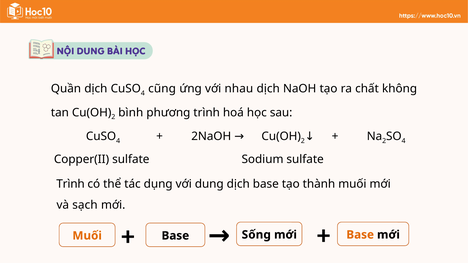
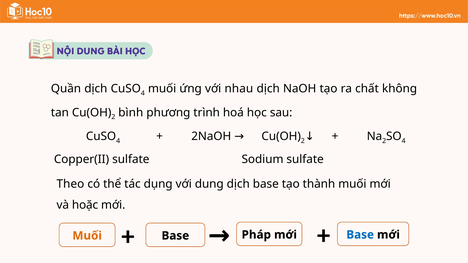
cũng: cũng -> muối (162, 89)
Trình: Trình -> Theo (70, 184)
sạch: sạch -> hoặc (85, 205)
Base colour: orange -> blue (360, 235)
Sống: Sống -> Pháp (256, 235)
